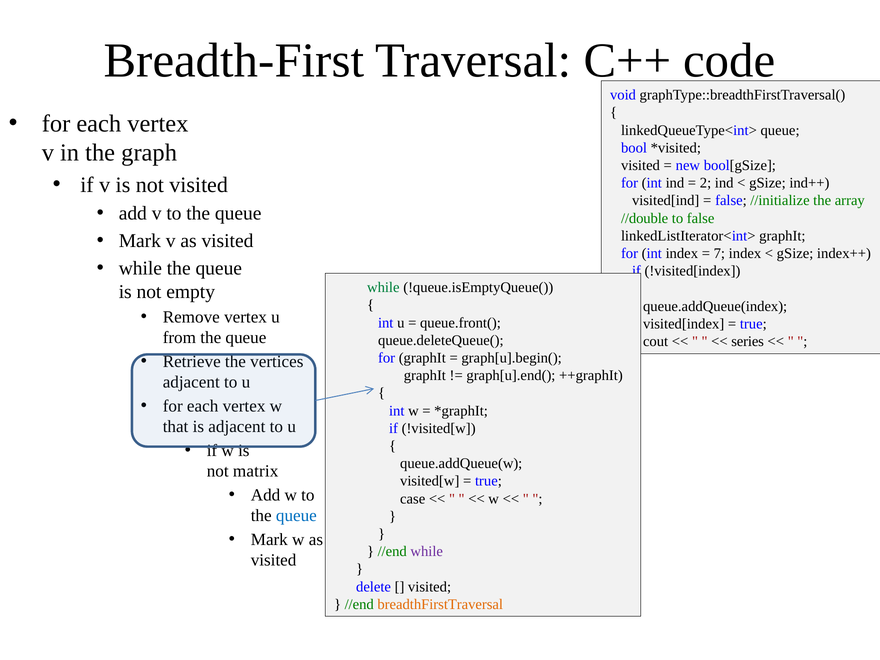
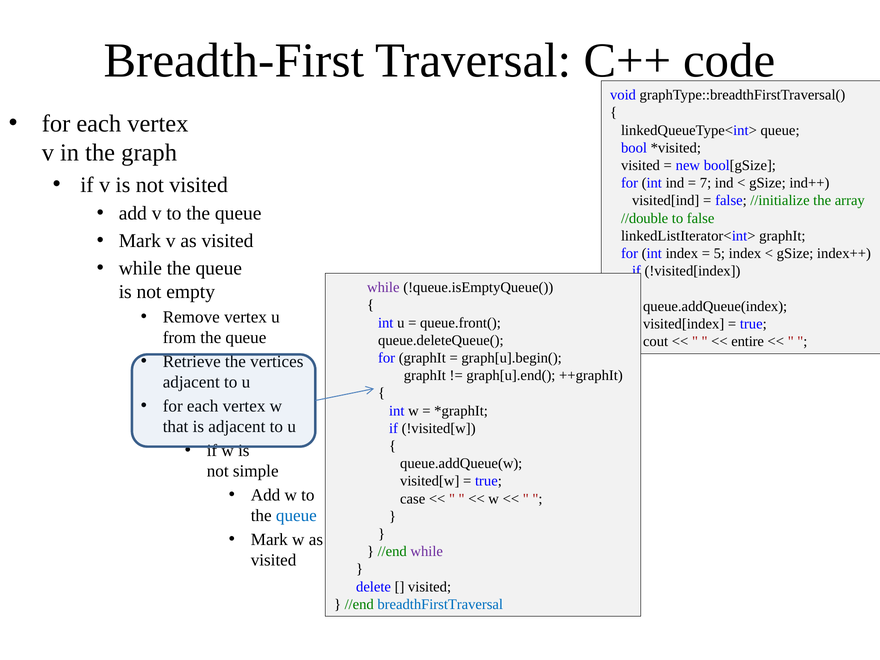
2: 2 -> 7 (706, 183)
7: 7 -> 5 (719, 253)
while colour: green -> purple (383, 287)
series: series -> entire (748, 341)
matrix: matrix -> simple (256, 471)
breadthFirstTraversal colour: orange -> blue (440, 604)
